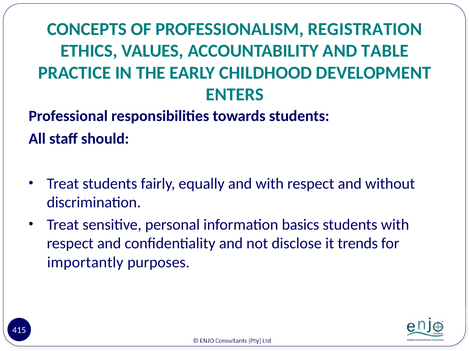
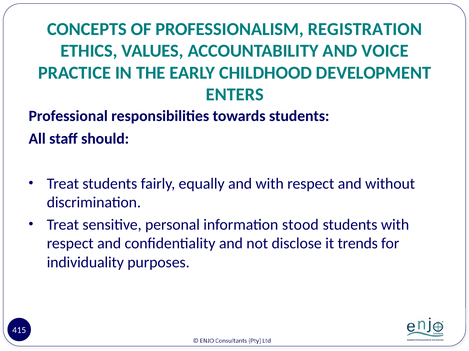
TABLE: TABLE -> VOICE (385, 51)
basics: basics -> stood (300, 225)
importantly: importantly -> individuality (85, 263)
